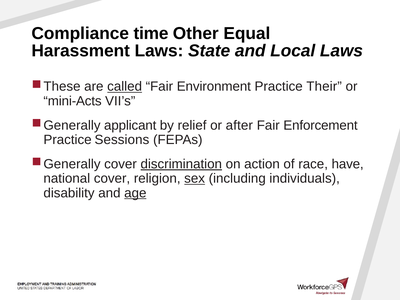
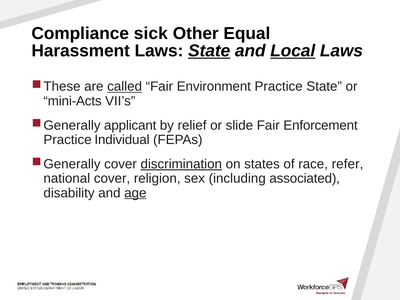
time: time -> sick (151, 33)
State underline: none -> present (209, 51)
Local underline: none -> present (293, 51)
Practice Their: Their -> State (324, 87)
after: after -> slide (239, 125)
Sessions: Sessions -> Individual (122, 140)
action: action -> states (262, 164)
have: have -> refer (348, 164)
sex underline: present -> none (195, 179)
individuals: individuals -> associated (305, 179)
